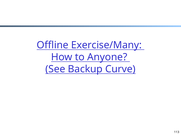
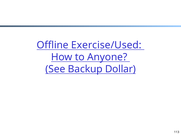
Exercise/Many: Exercise/Many -> Exercise/Used (106, 45)
Curve: Curve -> Dollar (120, 69)
